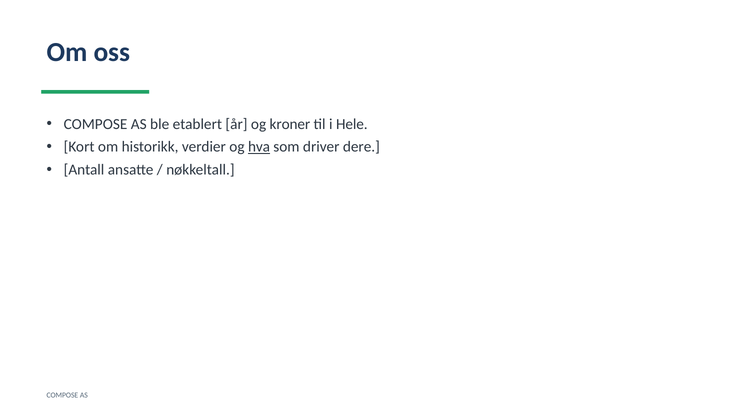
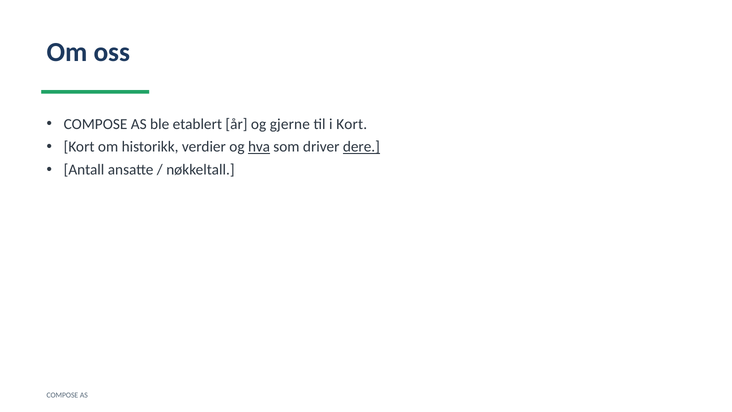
kroner: kroner -> gjerne (290, 124)
i Hele: Hele -> Kort (352, 124)
dere underline: none -> present (361, 147)
